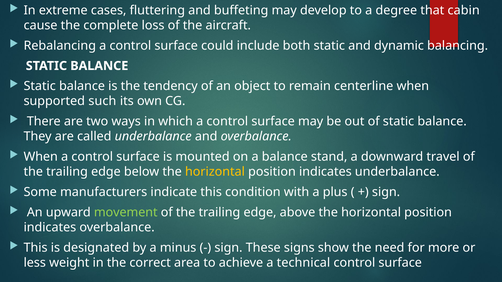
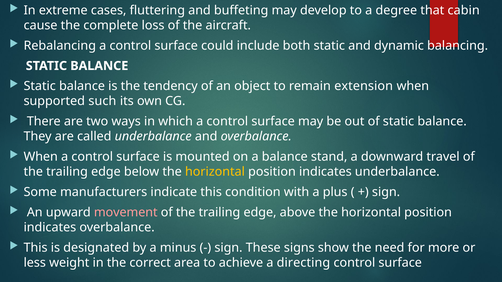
centerline: centerline -> extension (364, 86)
movement colour: light green -> pink (126, 213)
technical: technical -> directing (303, 263)
